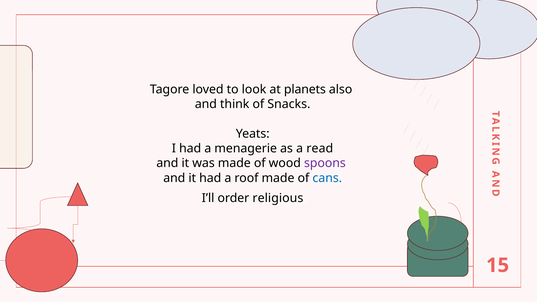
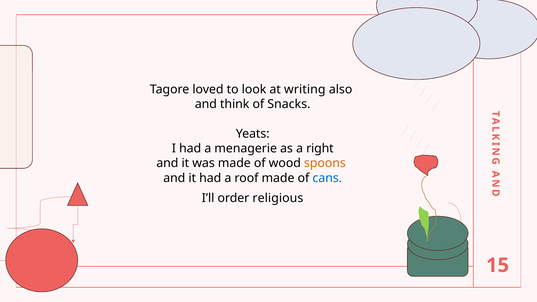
planets: planets -> writing (305, 89)
read: read -> right (320, 149)
spoons colour: purple -> orange (325, 163)
